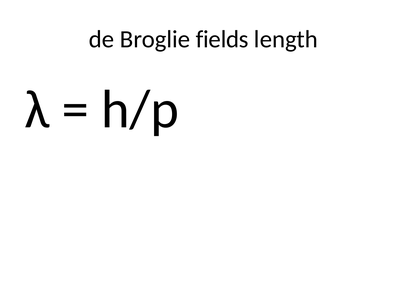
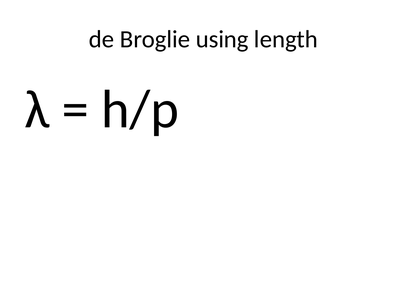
fields: fields -> using (222, 39)
